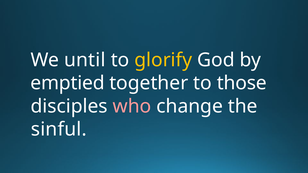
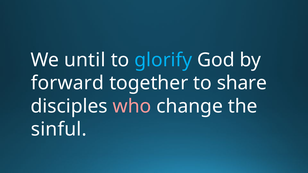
glorify colour: yellow -> light blue (163, 60)
emptied: emptied -> forward (67, 83)
those: those -> share (242, 83)
